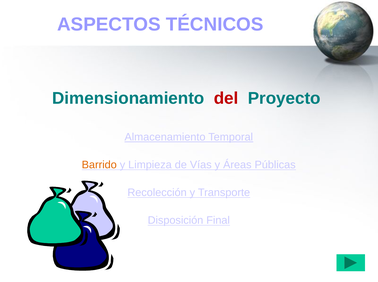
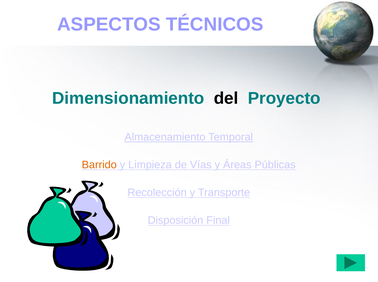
del colour: red -> black (226, 98)
